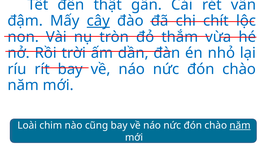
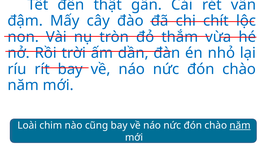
cây underline: present -> none (98, 21)
